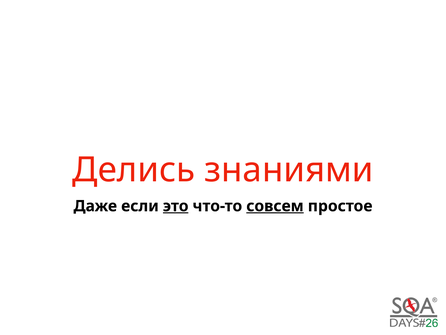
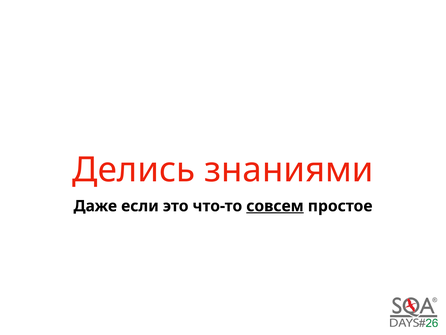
это underline: present -> none (176, 206)
